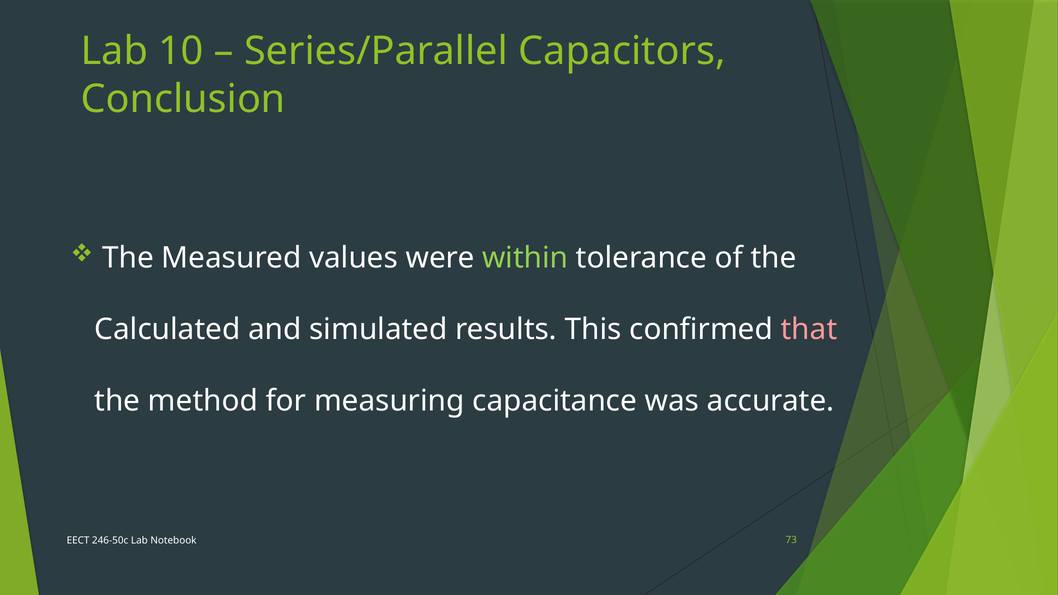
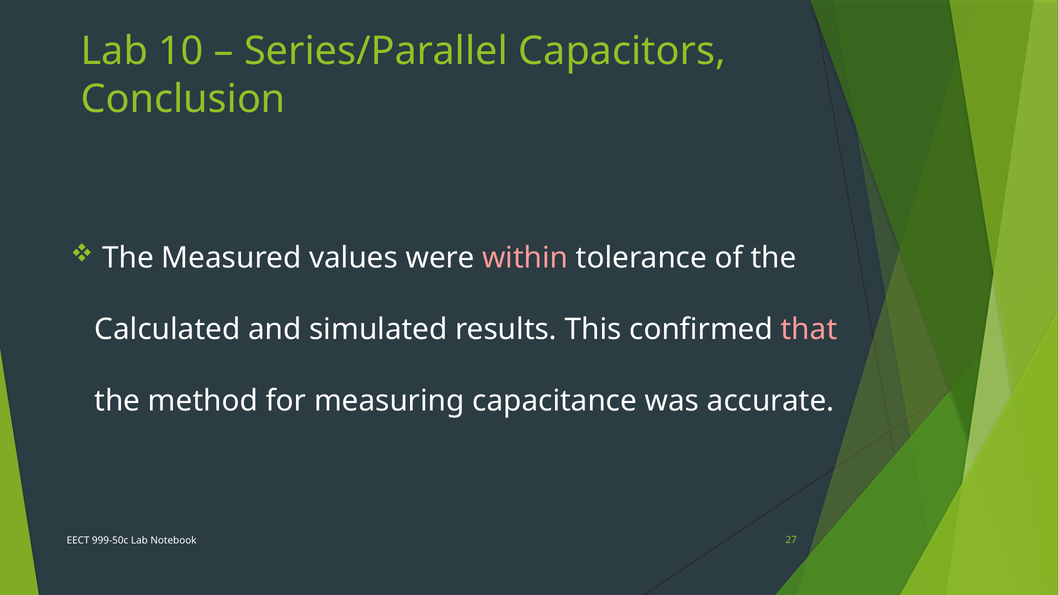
within colour: light green -> pink (525, 258)
246-50c: 246-50c -> 999-50c (110, 541)
73: 73 -> 27 (791, 540)
